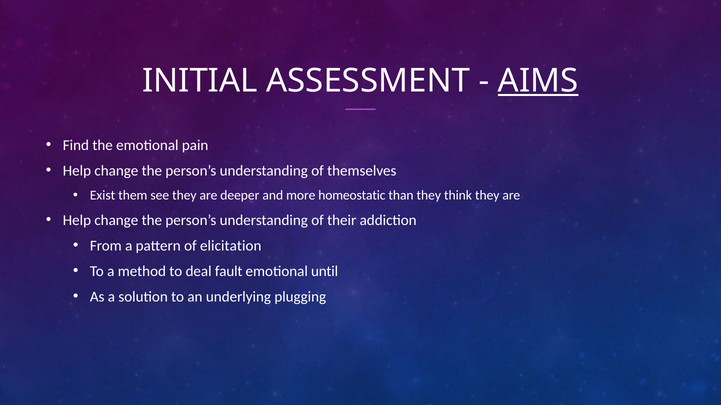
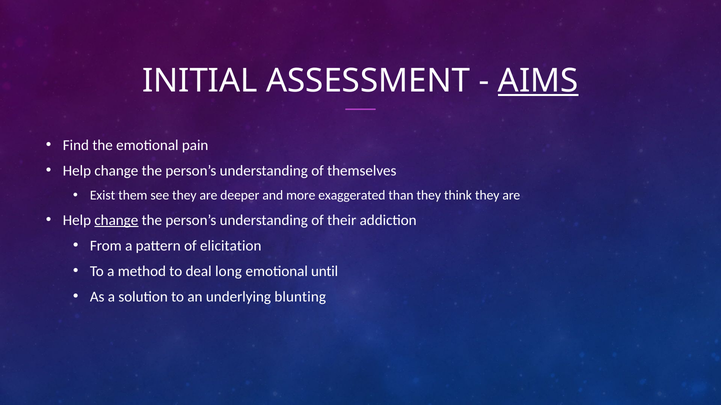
homeostatic: homeostatic -> exaggerated (352, 196)
change underline: none -> present (116, 220)
fault: fault -> long (229, 272)
plugging: plugging -> blunting (300, 297)
